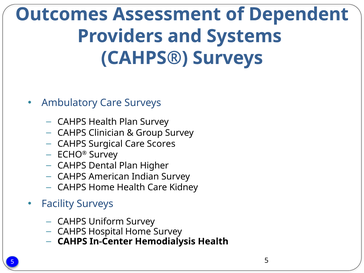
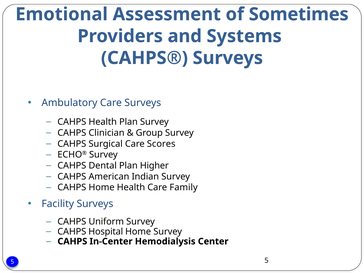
Outcomes: Outcomes -> Emotional (62, 14)
Dependent: Dependent -> Sometimes (299, 14)
Kidney: Kidney -> Family (184, 187)
Hemodialysis Health: Health -> Center (213, 241)
